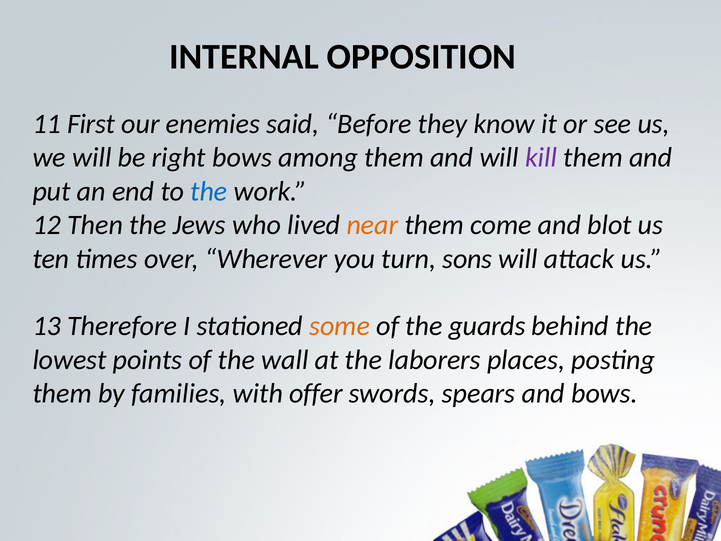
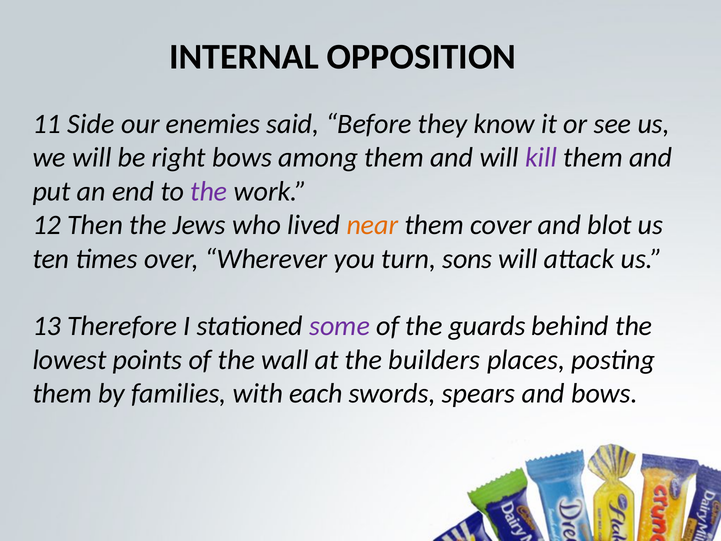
First: First -> Side (91, 124)
the colour: blue -> purple (209, 191)
come: come -> cover (501, 225)
some colour: orange -> purple (340, 326)
laborers: laborers -> builders (434, 360)
offer: offer -> each (316, 393)
